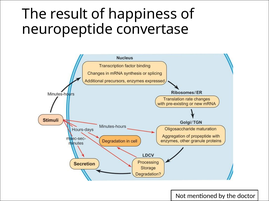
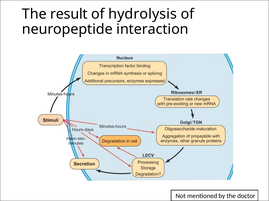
happiness: happiness -> hydrolysis (143, 14)
convertase: convertase -> interaction (152, 29)
